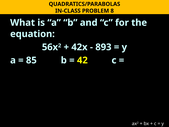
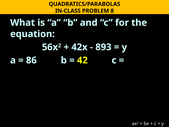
85: 85 -> 86 (31, 60)
